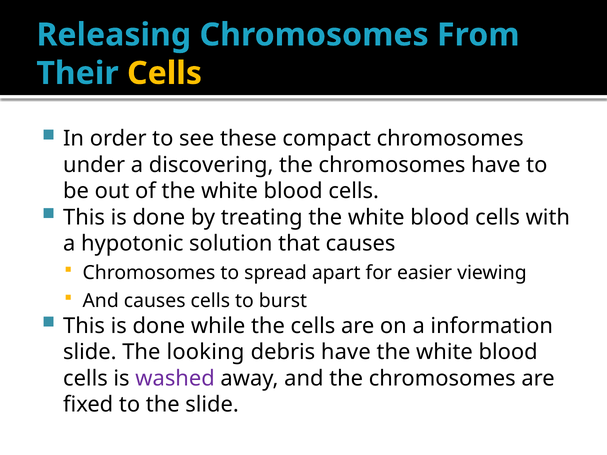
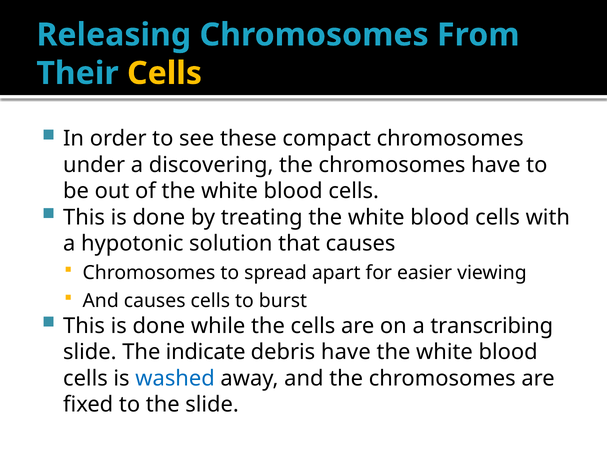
information: information -> transcribing (492, 326)
looking: looking -> indicate (206, 352)
washed colour: purple -> blue (175, 379)
